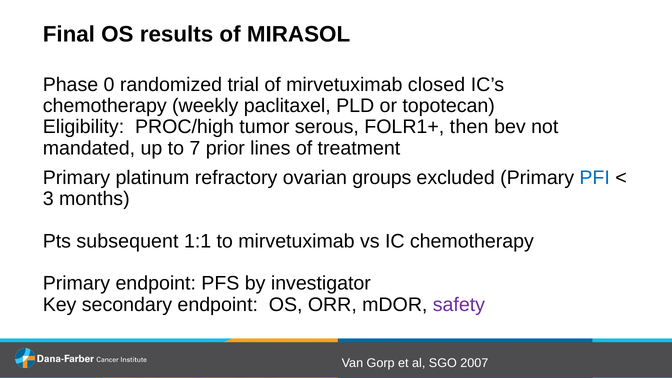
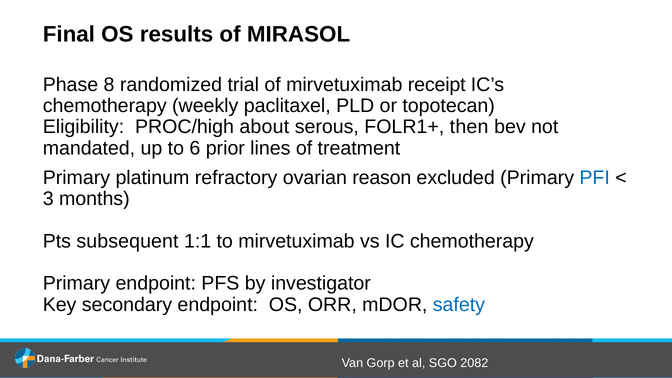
0: 0 -> 8 (109, 85)
closed: closed -> receipt (437, 85)
tumor: tumor -> about (264, 127)
7: 7 -> 6 (195, 148)
groups: groups -> reason (382, 178)
safety colour: purple -> blue (459, 305)
2007: 2007 -> 2082 (474, 363)
